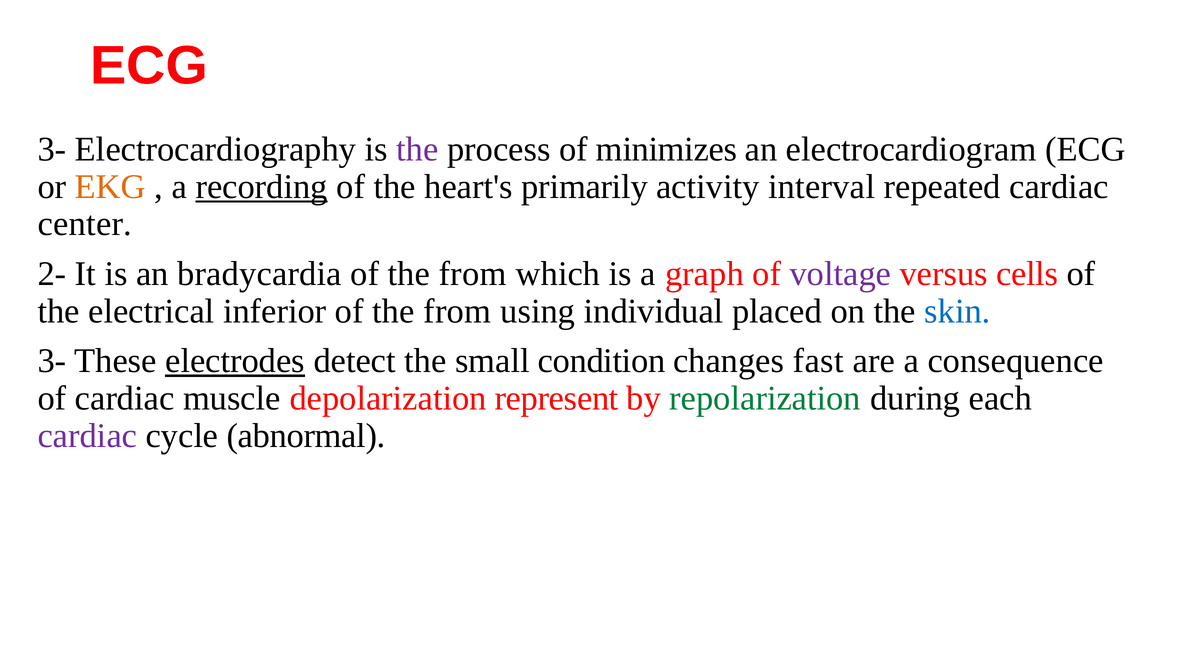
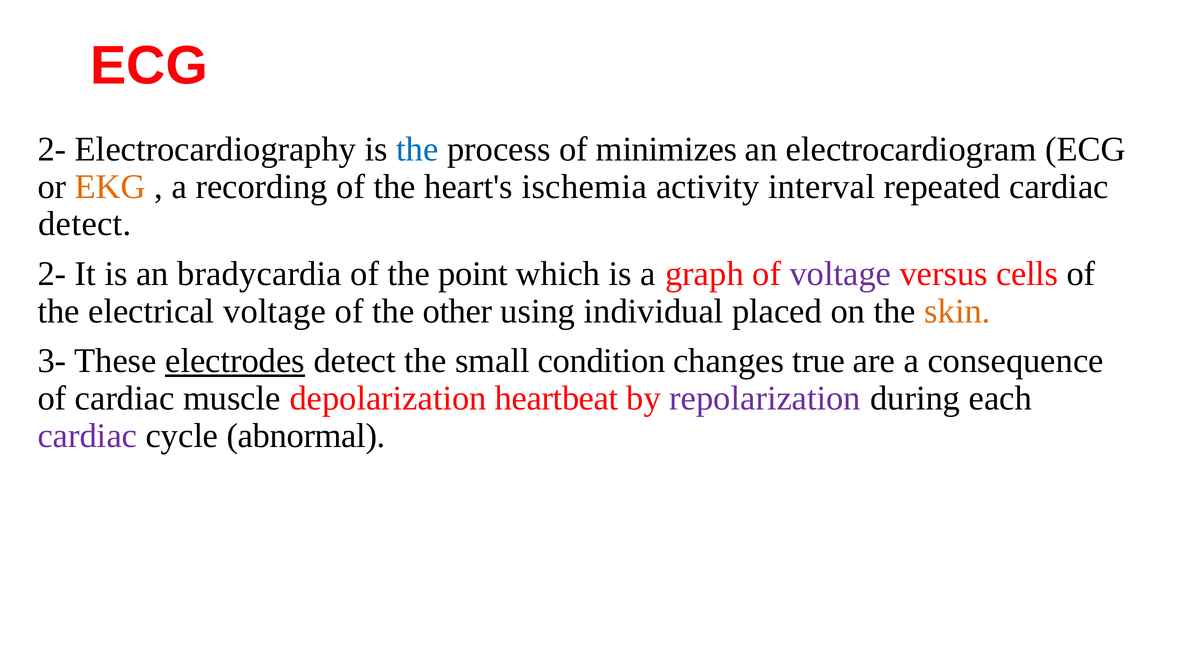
3-: 3- -> 2- (52, 149)
the colour: purple -> blue (417, 149)
recording underline: present -> none (262, 187)
primarily: primarily -> ischemia (584, 187)
center: center -> detect (85, 224)
from: from -> point (473, 274)
electrical inferior: inferior -> voltage (275, 311)
from: from -> other (458, 311)
skin colour: blue -> orange (957, 311)
fast: fast -> true (819, 361)
represent: represent -> heartbeat (557, 398)
repolarization colour: green -> purple (765, 398)
